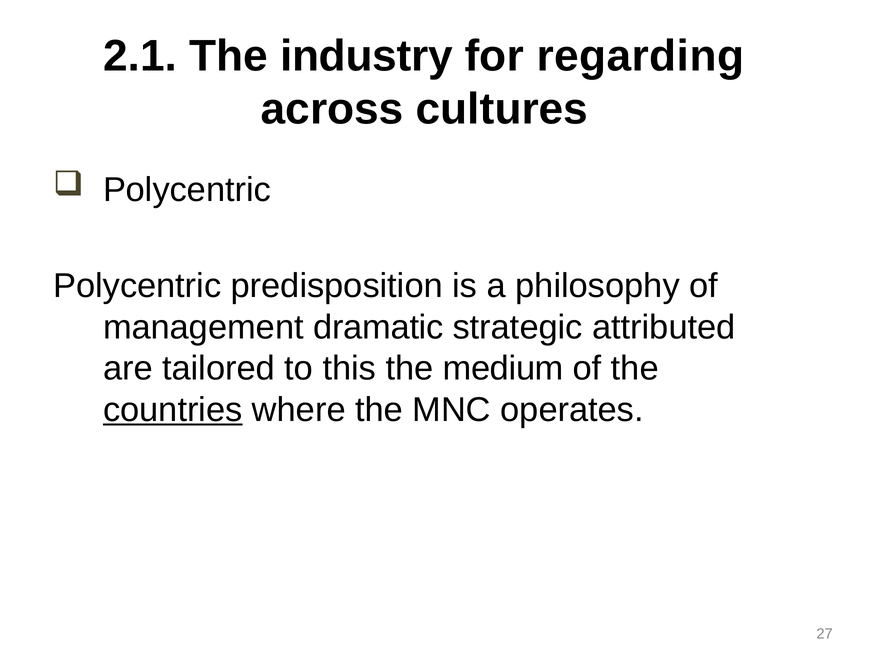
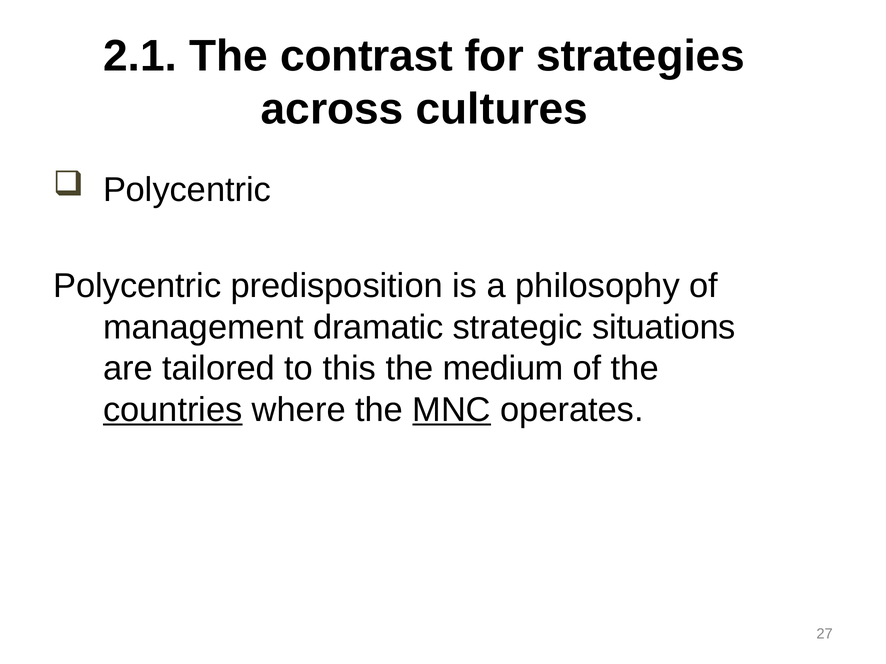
industry: industry -> contrast (367, 56)
regarding: regarding -> strategies (641, 56)
attributed: attributed -> situations (664, 328)
MNC underline: none -> present (452, 410)
